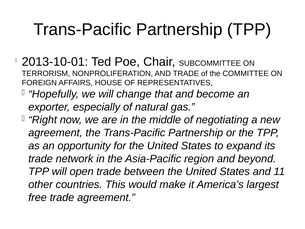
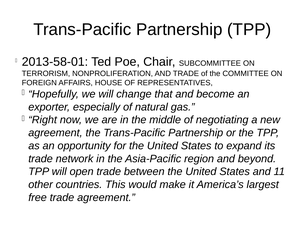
2013-10-01: 2013-10-01 -> 2013-58-01 (55, 62)
